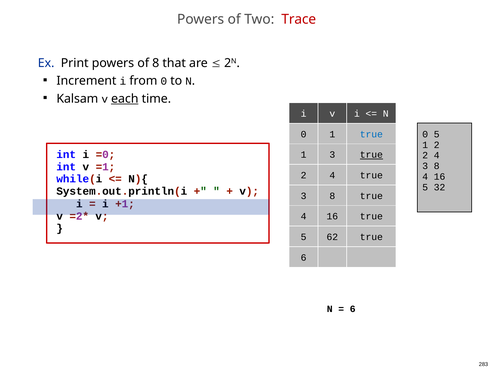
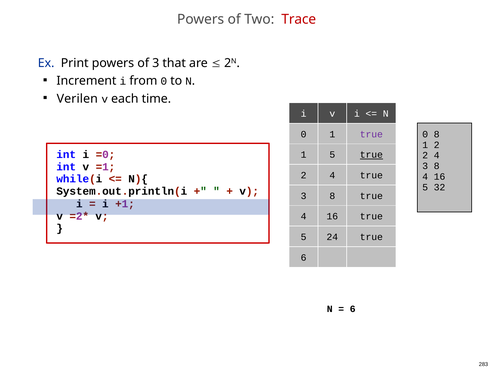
of 8: 8 -> 3 (156, 63)
Kalsam: Kalsam -> Verilen (77, 99)
each underline: present -> none (125, 99)
true colour: blue -> purple (371, 134)
0 5: 5 -> 8 (437, 134)
1 3: 3 -> 5 (332, 155)
62: 62 -> 24 (332, 237)
